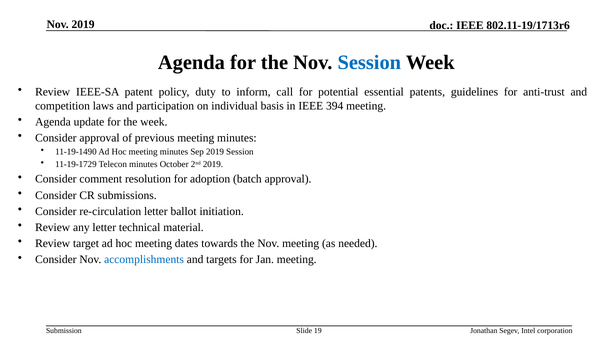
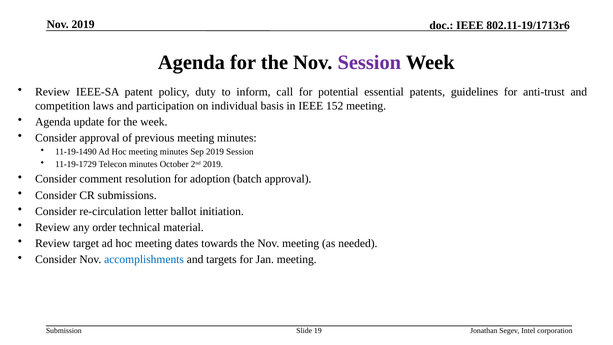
Session colour: blue -> purple (369, 63)
394: 394 -> 152 (335, 106)
any letter: letter -> order (104, 227)
